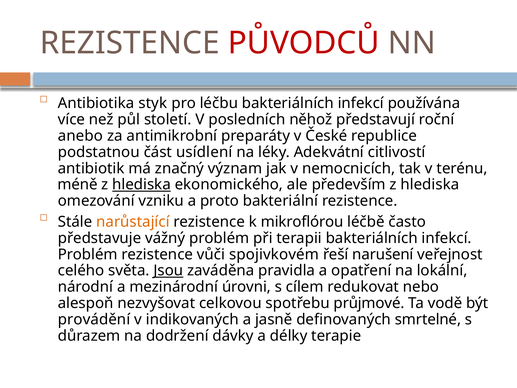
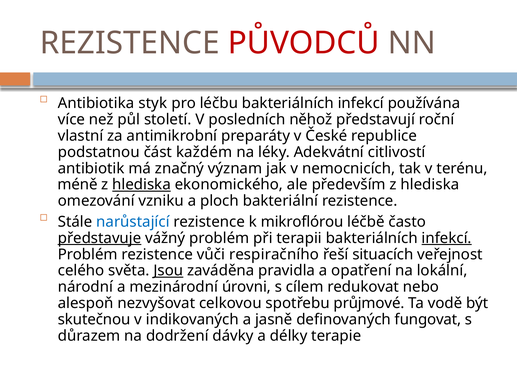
anebo: anebo -> vlastní (81, 136)
usídlení: usídlení -> každém (204, 152)
proto: proto -> ploch (219, 201)
narůstající colour: orange -> blue (133, 222)
představuje underline: none -> present (100, 238)
infekcí underline: none -> present (447, 238)
spojivkovém: spojivkovém -> respiračního (274, 254)
narušení: narušení -> situacích (383, 254)
provádění: provádění -> skutečnou (94, 319)
smrtelné: smrtelné -> fungovat (428, 319)
